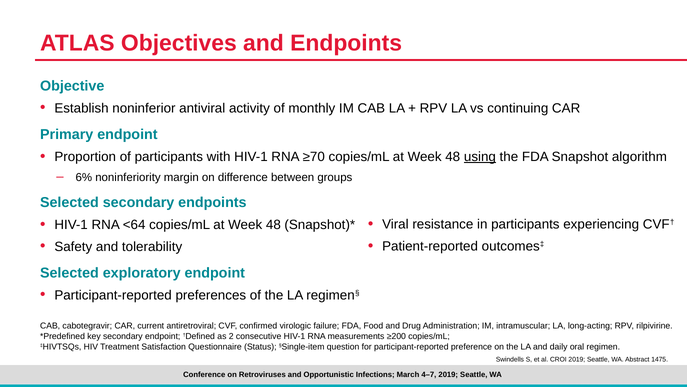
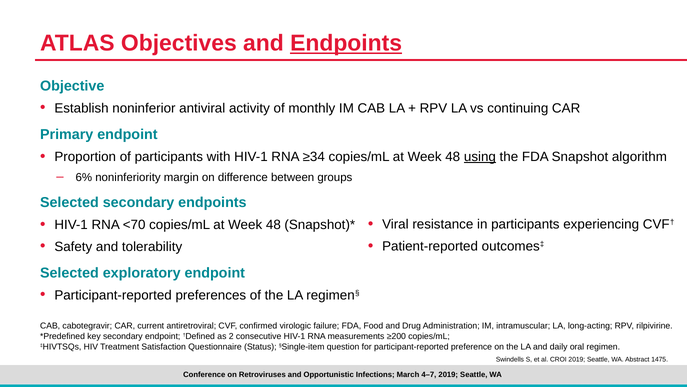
Endpoints underline: none -> present (346, 43)
≥70: ≥70 -> ≥34 (314, 156)
<64: <64 -> <70 (134, 224)
